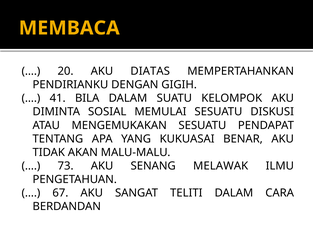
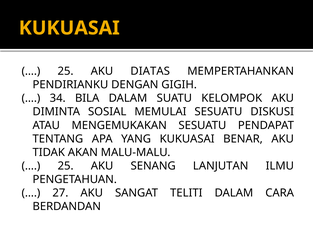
MEMBACA: MEMBACA -> KUKUASAI (69, 28)
20: 20 -> 25 (66, 71)
41: 41 -> 34 (58, 99)
73: 73 -> 25 (66, 166)
MELAWAK: MELAWAK -> LANJUTAN (221, 166)
67: 67 -> 27 (60, 193)
